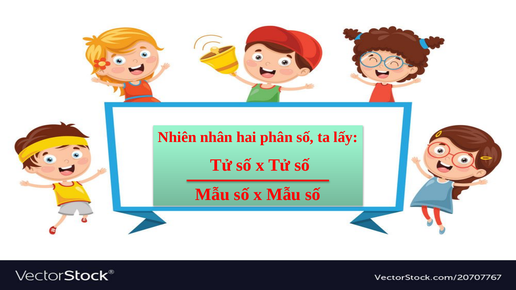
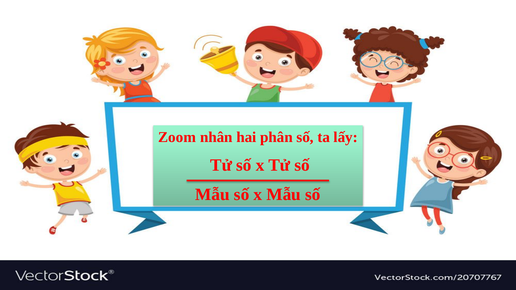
Nhiên: Nhiên -> Zoom (177, 137)
